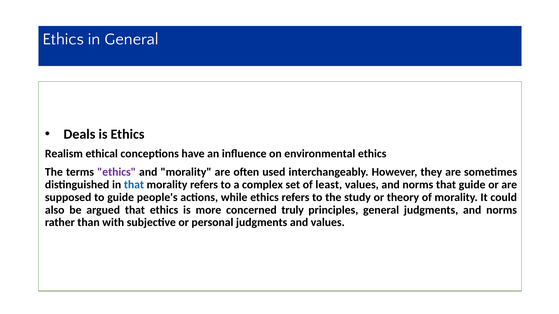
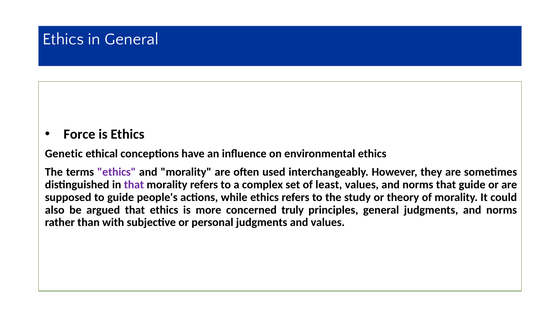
Deals: Deals -> Force (79, 134)
Realism: Realism -> Genetic (64, 154)
that colour: blue -> purple (134, 185)
